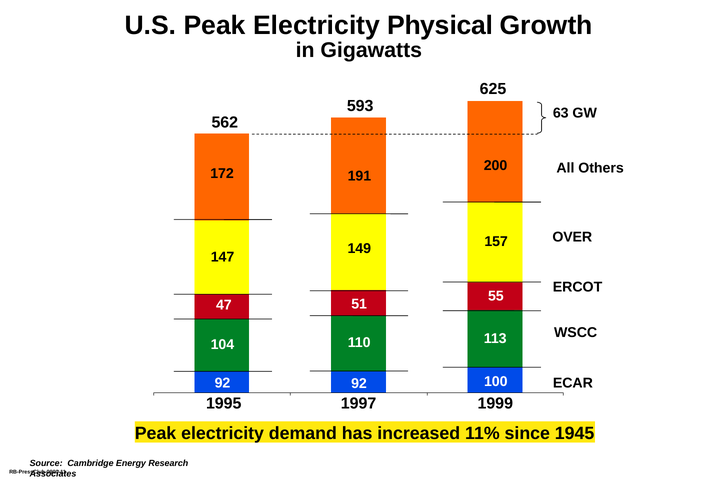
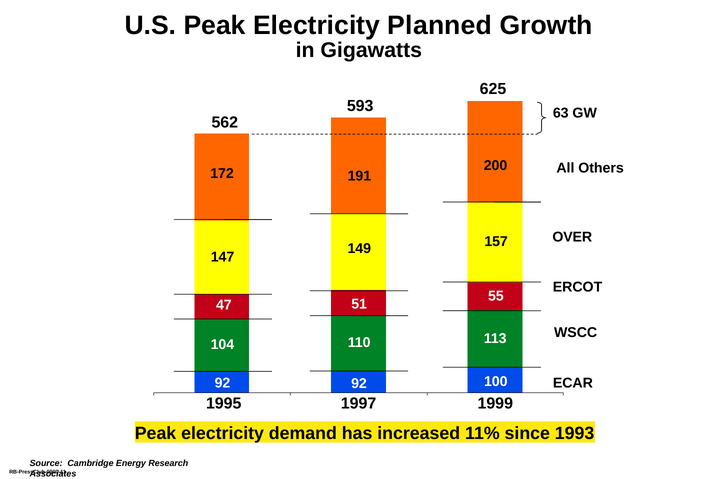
Physical: Physical -> Planned (440, 25)
1945: 1945 -> 1993 (575, 433)
